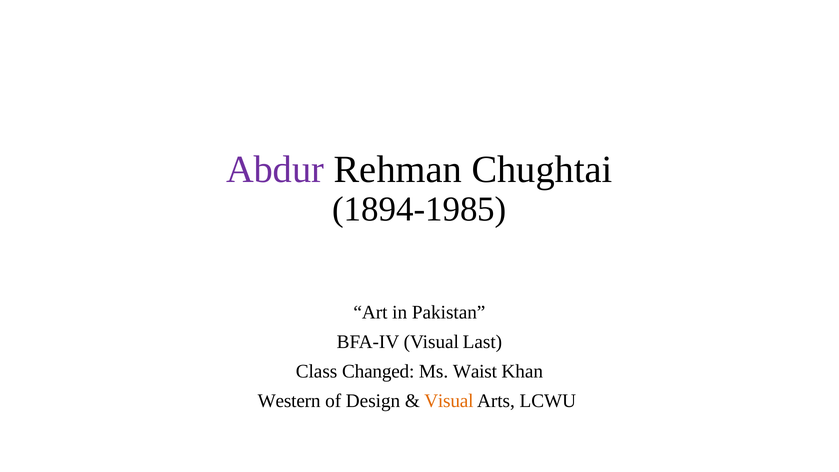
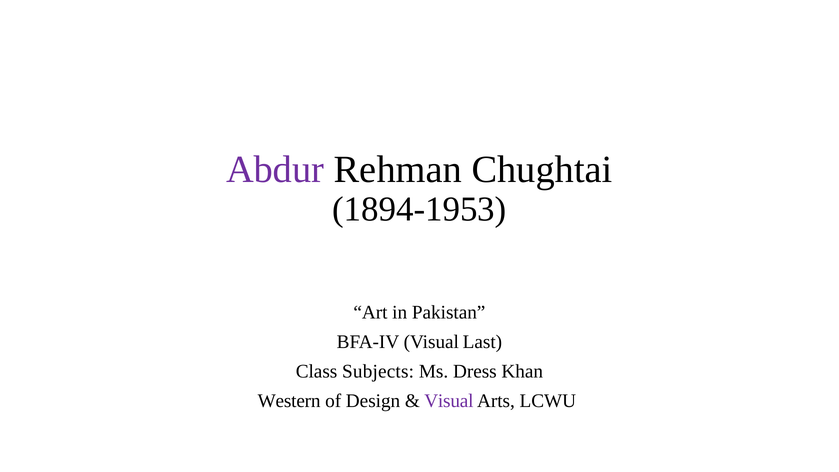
1894-1985: 1894-1985 -> 1894-1953 (419, 209)
Changed: Changed -> Subjects (378, 371)
Waist: Waist -> Dress (475, 371)
Visual colour: orange -> purple (449, 401)
